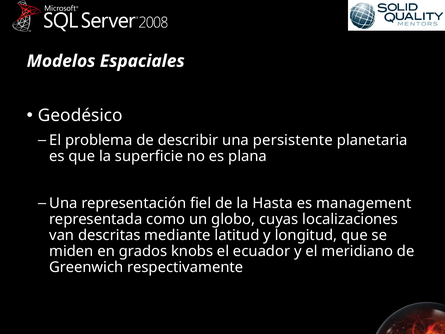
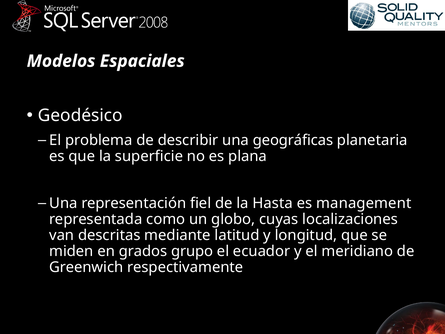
persistente: persistente -> geográficas (293, 140)
knobs: knobs -> grupo (192, 251)
